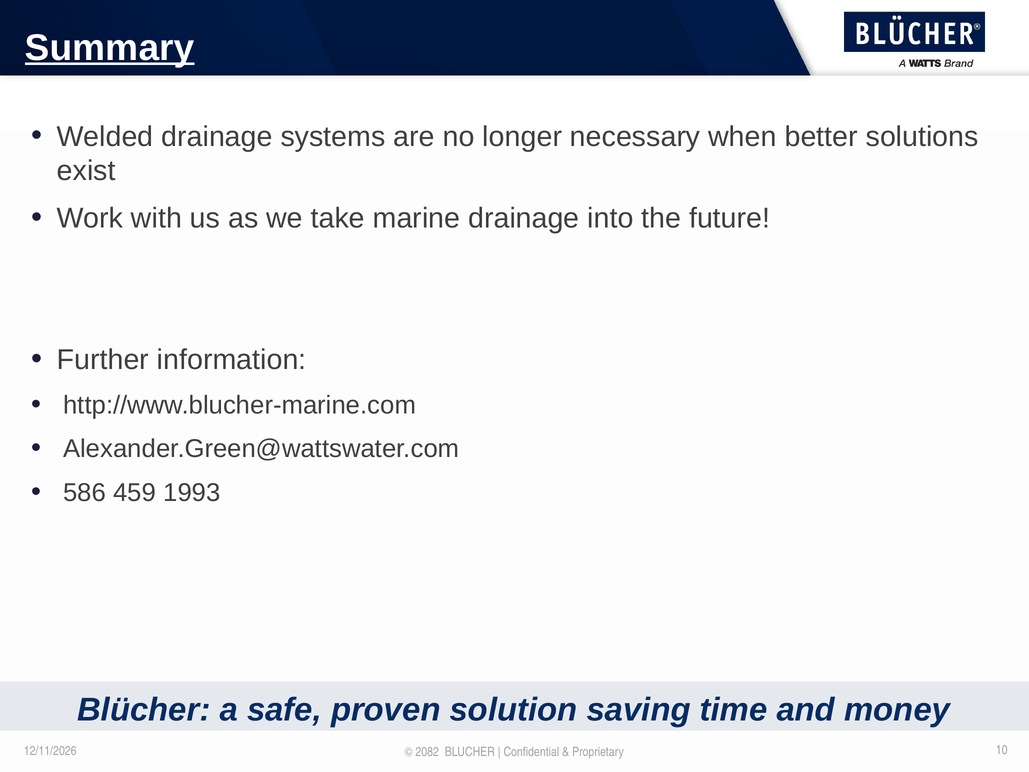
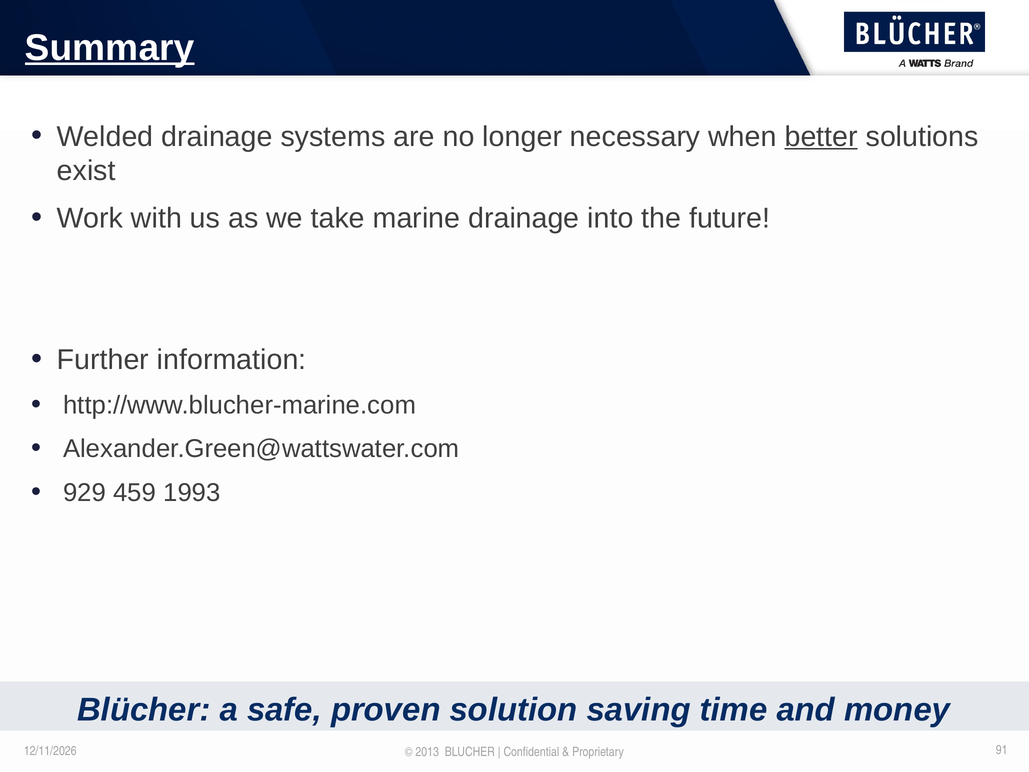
better underline: none -> present (821, 137)
586: 586 -> 929 (85, 493)
2082: 2082 -> 2013 (427, 752)
10: 10 -> 91 (1002, 750)
